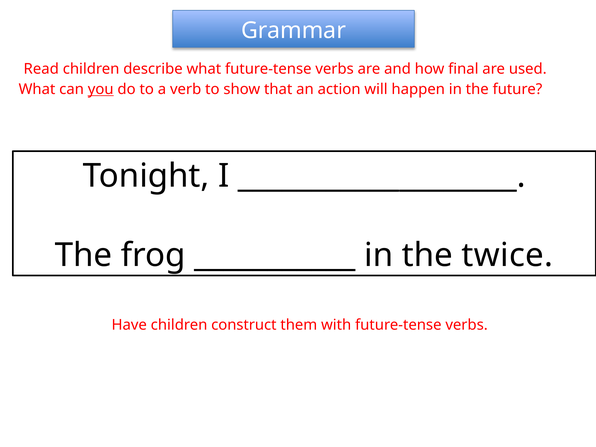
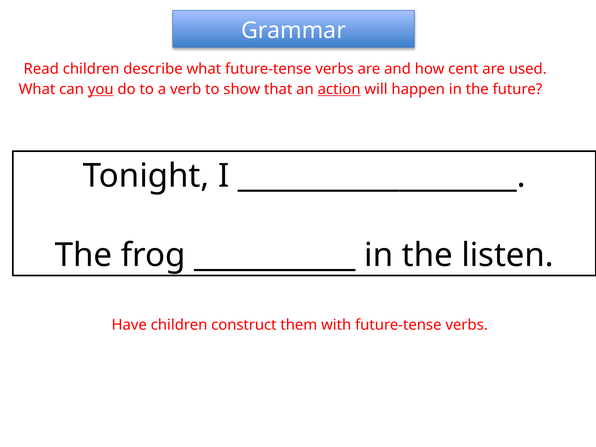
final: final -> cent (463, 69)
action underline: none -> present (339, 89)
twice: twice -> listen (508, 255)
